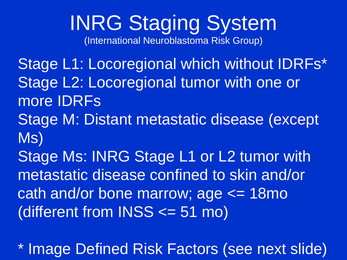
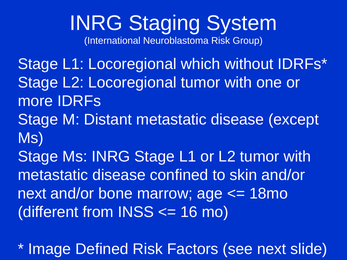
cath: cath -> next (32, 194)
51: 51 -> 16 (189, 212)
